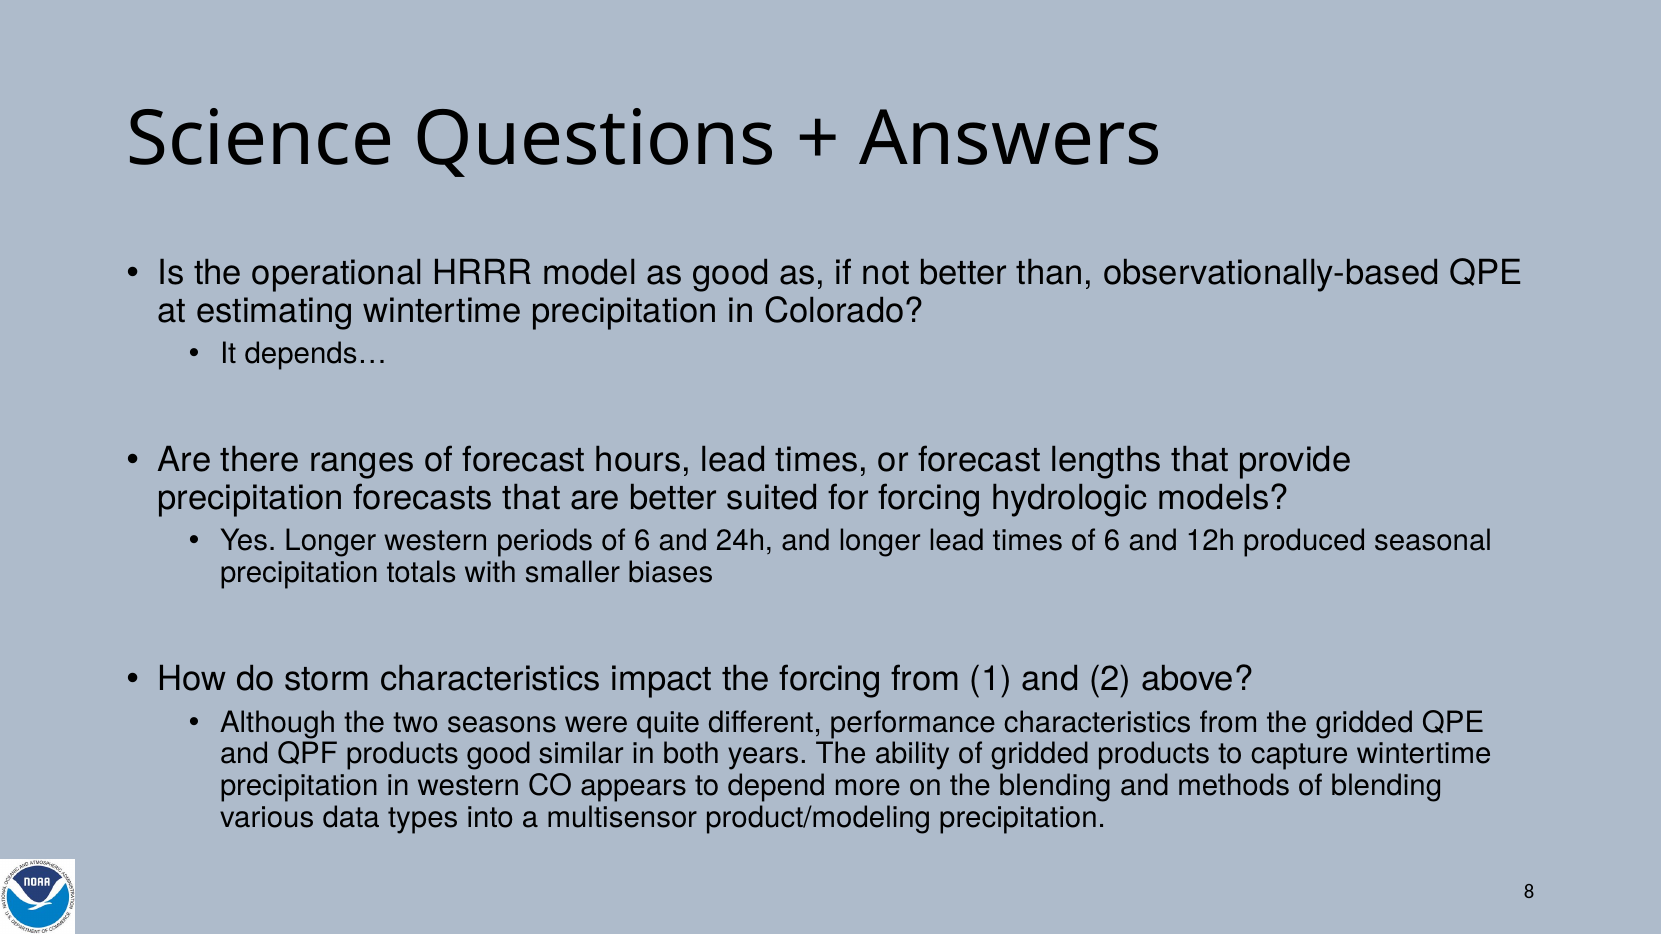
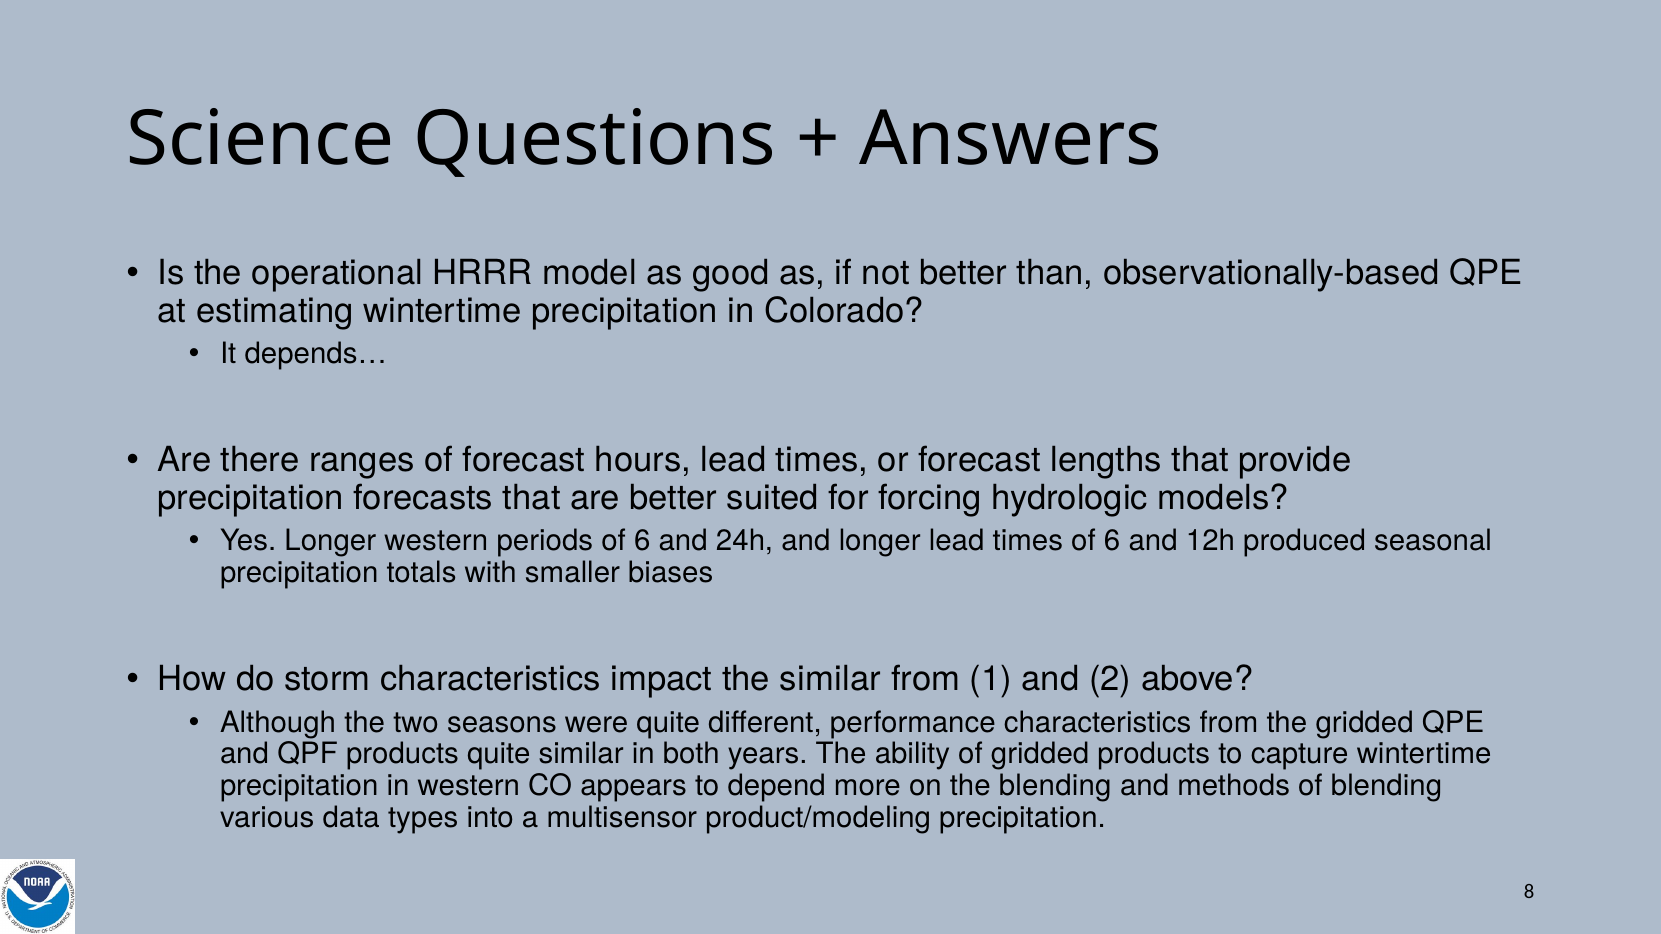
the forcing: forcing -> similar (831, 680)
products good: good -> quite (499, 755)
